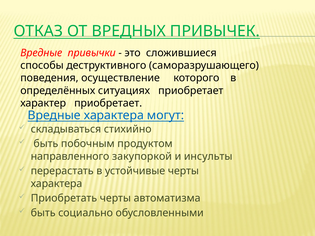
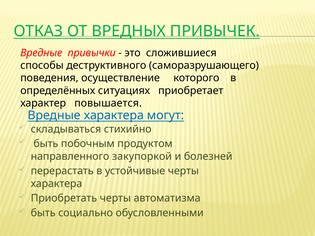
характер приобретает: приобретает -> повышается (108, 103)
инсульты: инсульты -> болезней (208, 156)
